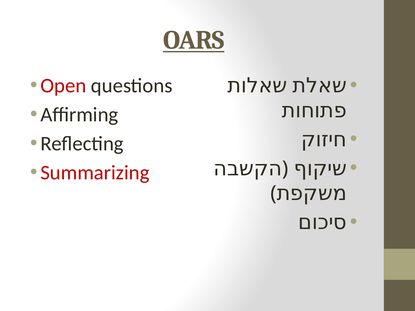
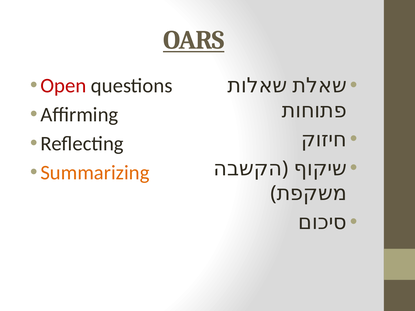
Summarizing colour: red -> orange (95, 173)
